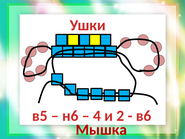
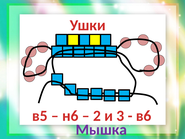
4: 4 -> 2 (97, 116)
2: 2 -> 3 (120, 116)
Мышка colour: red -> purple (101, 129)
